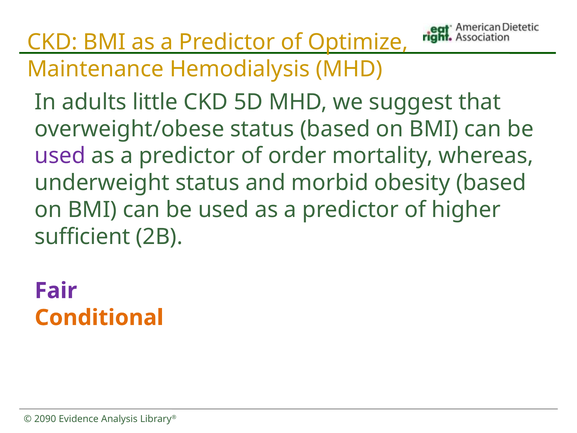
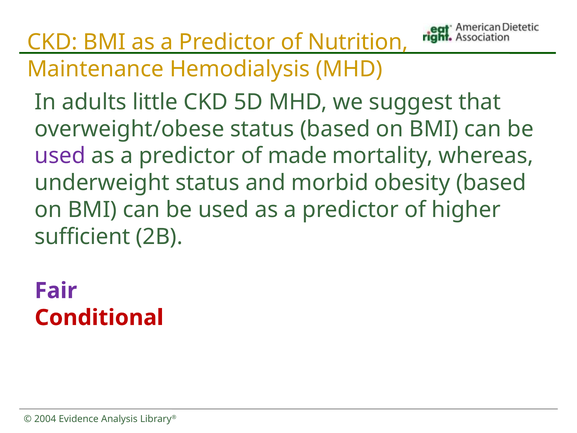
Optimize: Optimize -> Nutrition (358, 42)
order: order -> made (297, 156)
Conditional colour: orange -> red (99, 317)
2090: 2090 -> 2004 (45, 419)
